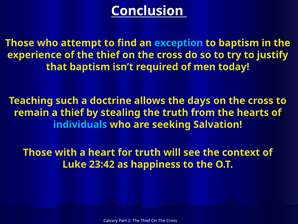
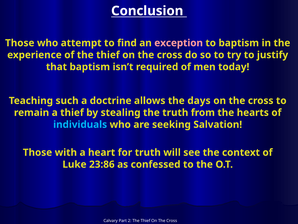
exception colour: light blue -> pink (179, 43)
23:42: 23:42 -> 23:86 (102, 164)
happiness: happiness -> confessed (156, 164)
